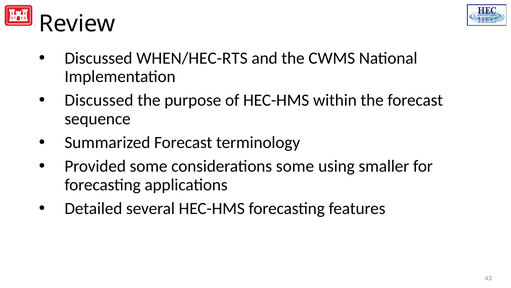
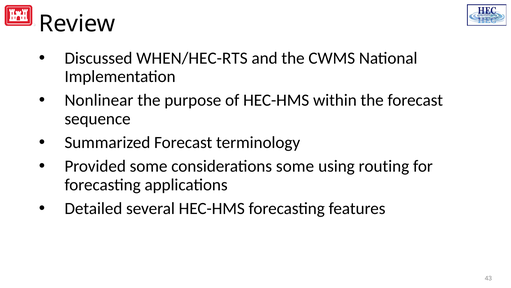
Discussed: Discussed -> Nonlinear (99, 100)
smaller: smaller -> routing (384, 166)
